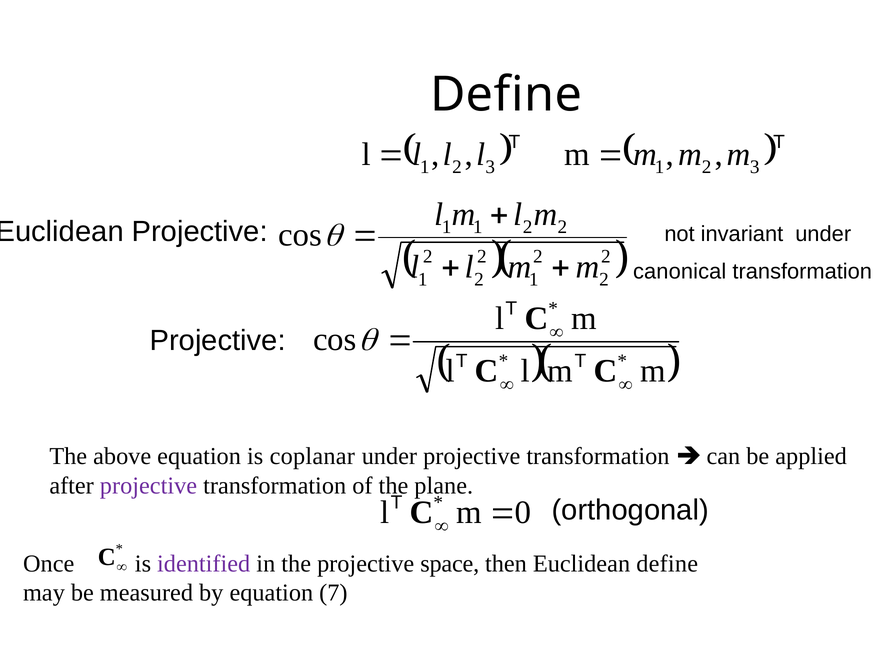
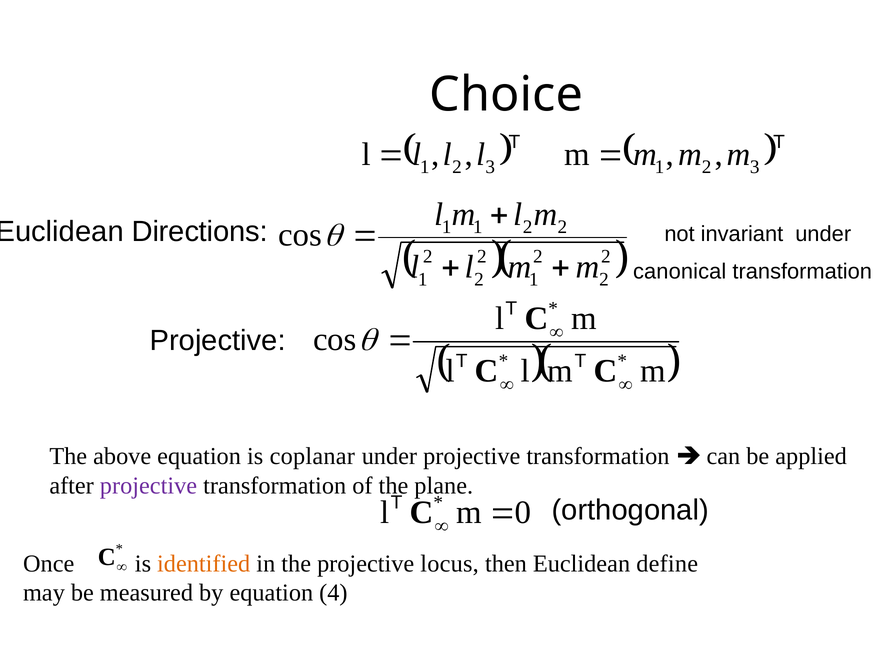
Define: Define -> Choice (506, 94)
Projective: Projective -> Directions (200, 231)
identified colour: purple -> orange (204, 563)
space: space -> locus (450, 563)
7: 7 -> 4 (333, 592)
